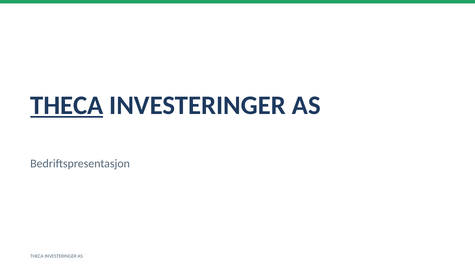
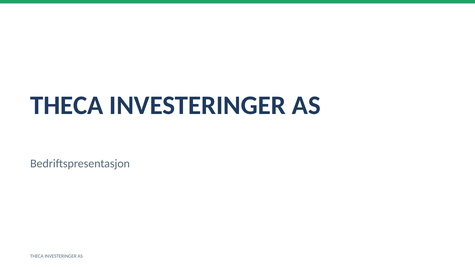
THECA underline: present -> none (67, 105)
